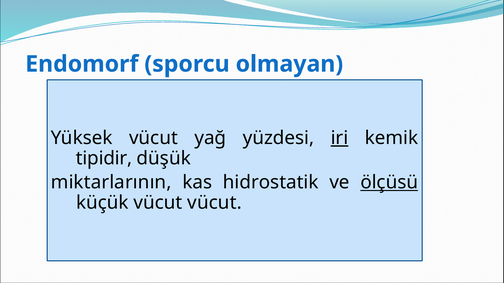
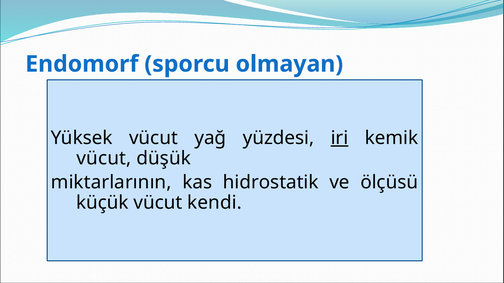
tipidir: tipidir -> vücut (104, 158)
ölçüsü underline: present -> none (389, 183)
vücut vücut: vücut -> kendi (215, 203)
